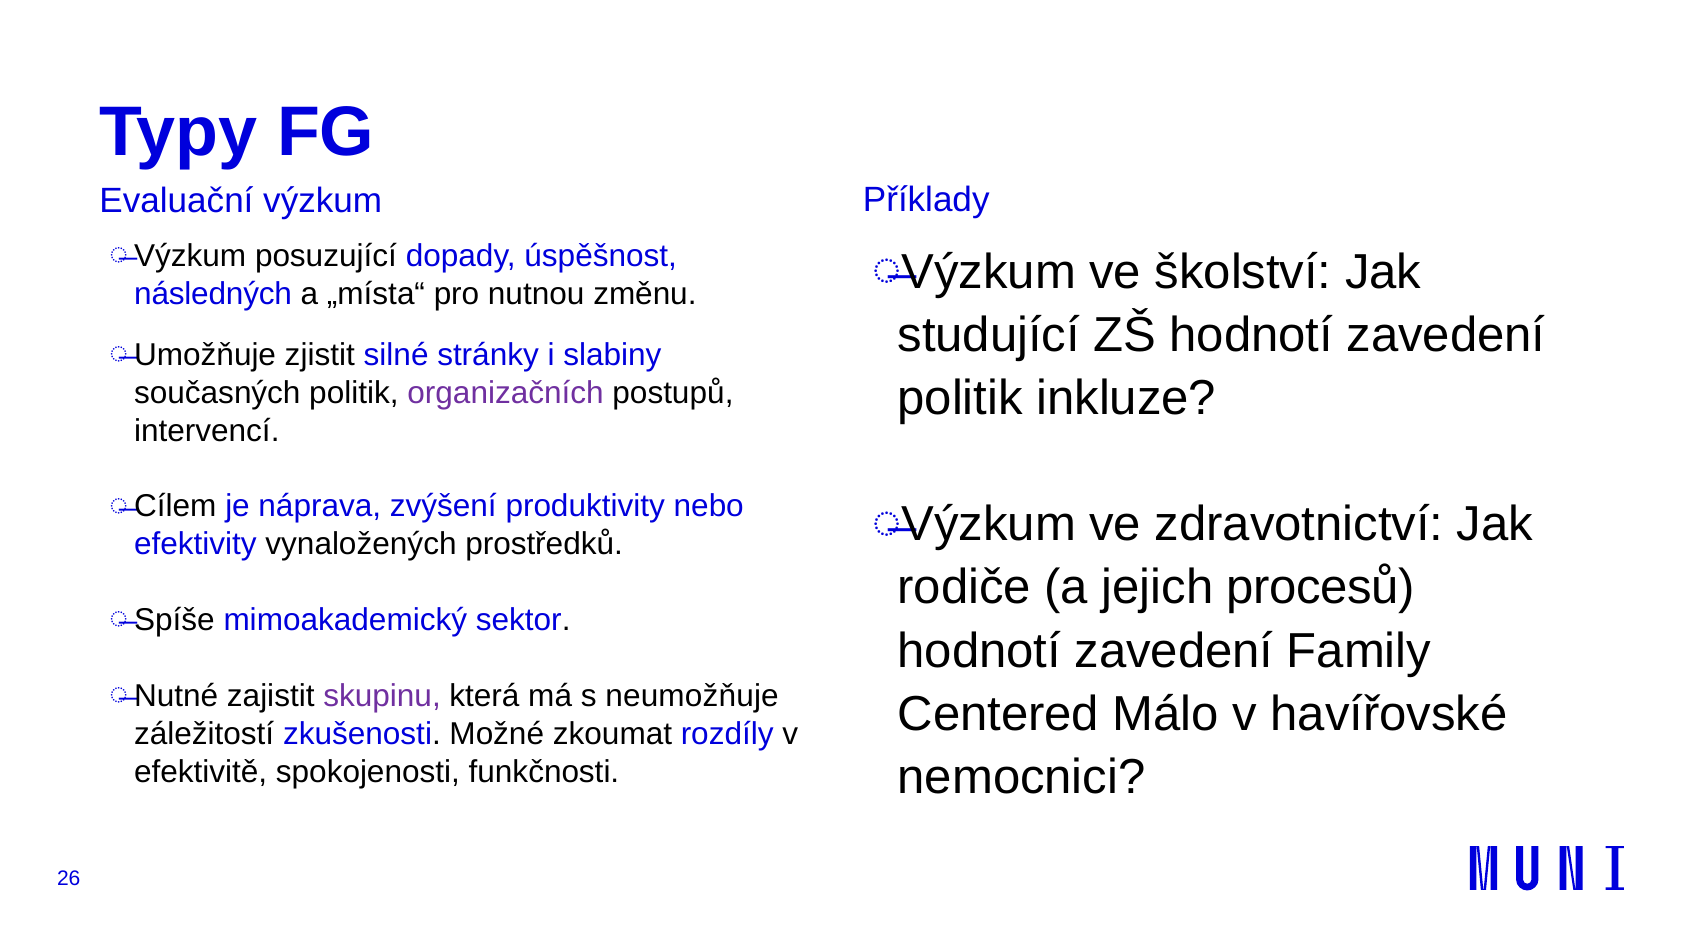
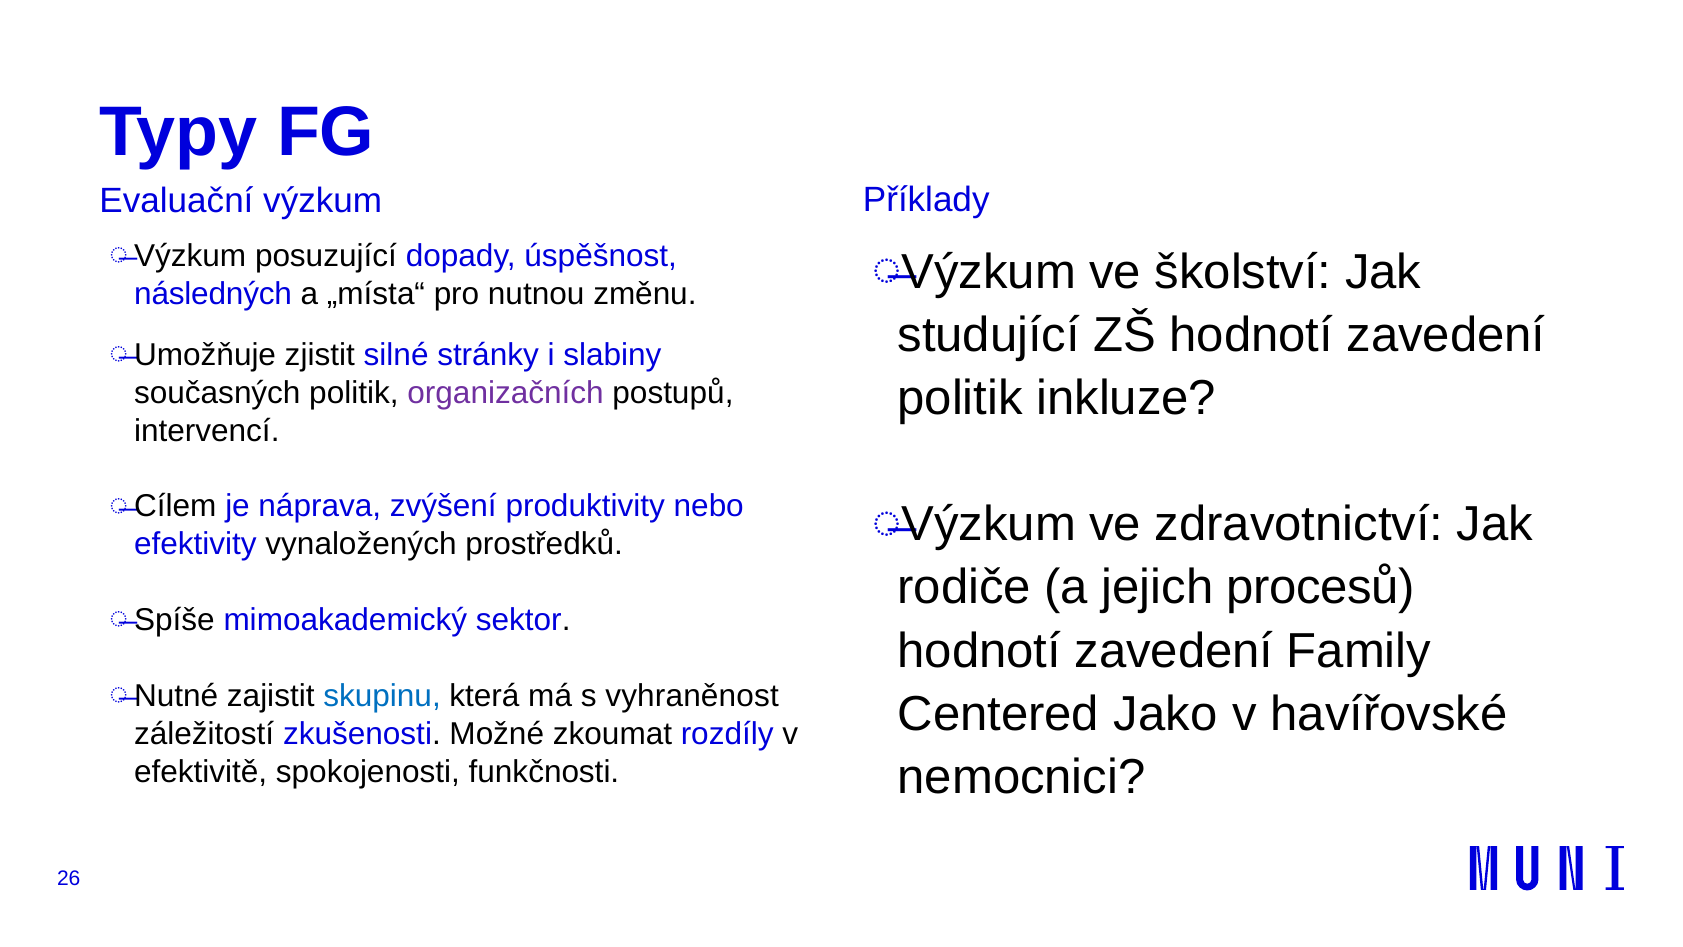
skupinu colour: purple -> blue (382, 696)
neumožňuje: neumožňuje -> vyhraněnost (692, 696)
Málo: Málo -> Jako (1166, 714)
